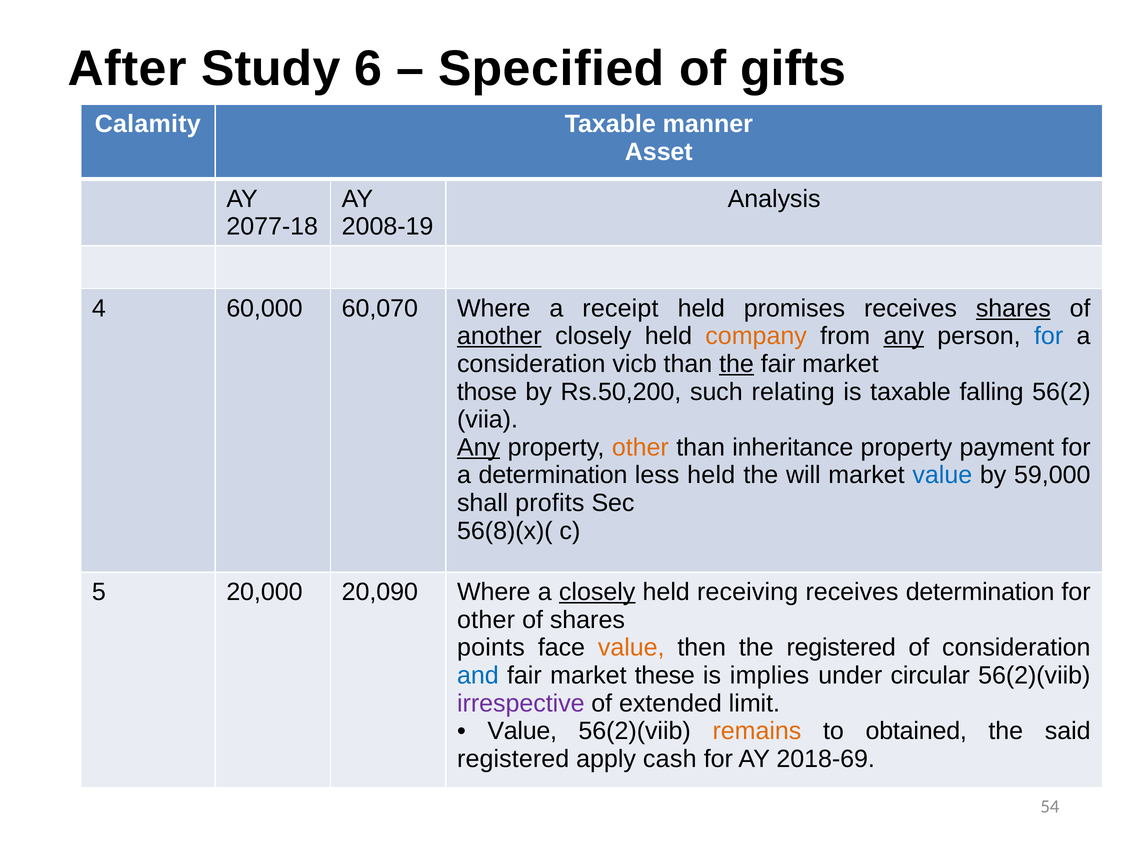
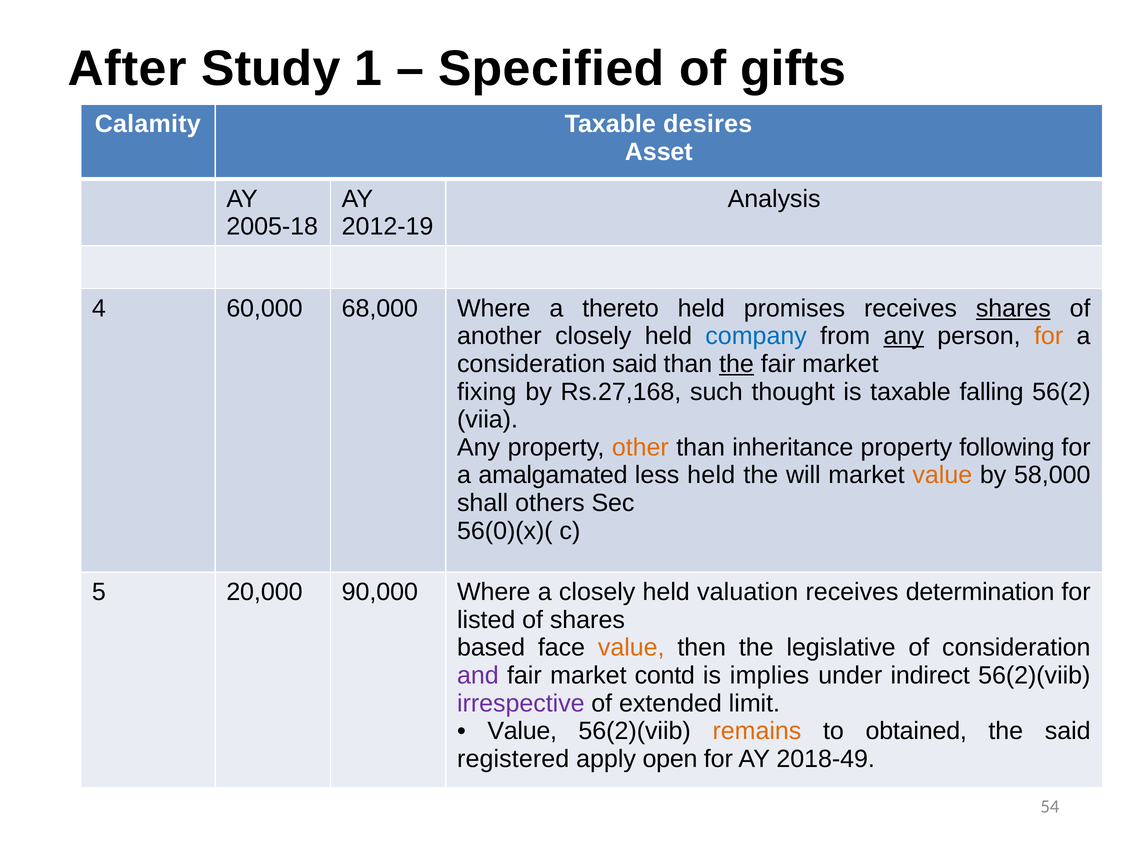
6: 6 -> 1 (368, 69)
manner: manner -> desires (708, 124)
2077-18: 2077-18 -> 2005-18 (272, 227)
2008-19: 2008-19 -> 2012-19 (388, 227)
60,070: 60,070 -> 68,000 (380, 308)
receipt: receipt -> thereto (621, 308)
another underline: present -> none (499, 336)
company colour: orange -> blue (756, 336)
for colour: blue -> orange (1049, 336)
consideration vicb: vicb -> said (635, 364)
those: those -> fixing (487, 392)
Rs.50,200: Rs.50,200 -> Rs.27,168 (621, 392)
relating: relating -> thought (793, 392)
Any underline: present -> none (479, 448)
payment: payment -> following (1007, 448)
a determination: determination -> amalgamated (553, 475)
value colour: blue -> orange (942, 475)
59,000: 59,000 -> 58,000 (1052, 475)
profits: profits -> others (550, 503)
56(8)(x)(: 56(8)(x)( -> 56(0)(x)( (505, 531)
20,090: 20,090 -> 90,000 (380, 592)
closely underline: present -> none (597, 592)
receiving: receiving -> valuation (748, 592)
other: other -> listed (486, 620)
points: points -> based (491, 648)
the registered: registered -> legislative (841, 648)
and colour: blue -> purple (478, 676)
these: these -> contd (665, 676)
circular: circular -> indirect (930, 676)
cash: cash -> open (670, 759)
2018-69: 2018-69 -> 2018-49 (826, 759)
